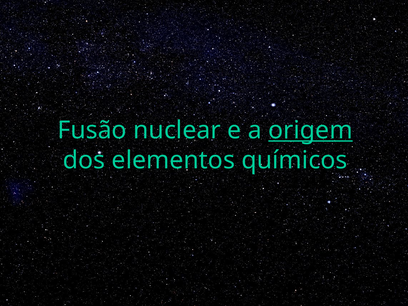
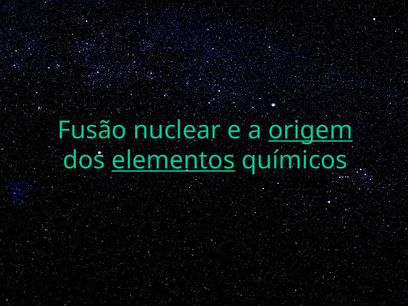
elementos underline: none -> present (173, 160)
